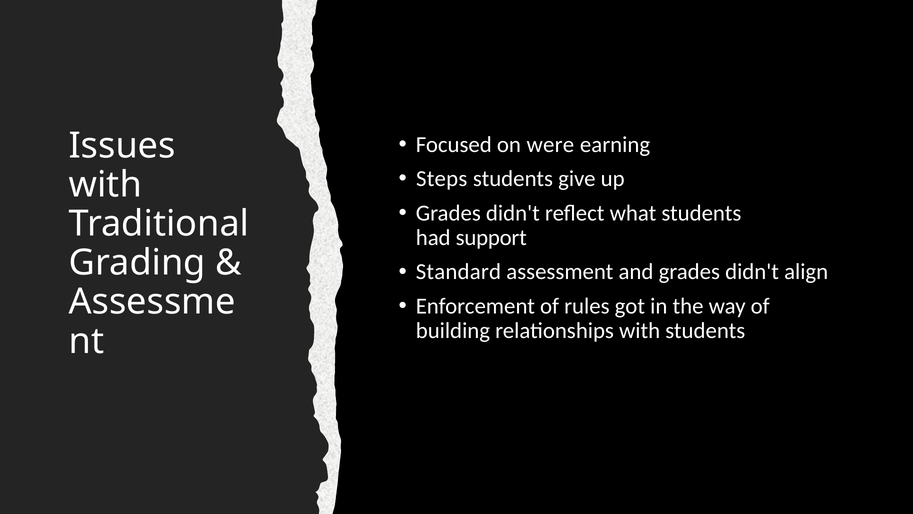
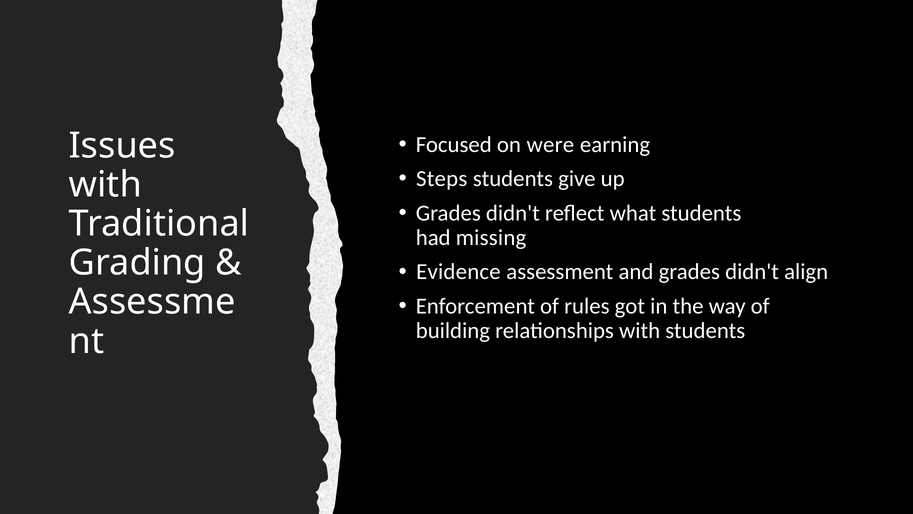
support: support -> missing (491, 237)
Standard: Standard -> Evidence (458, 272)
